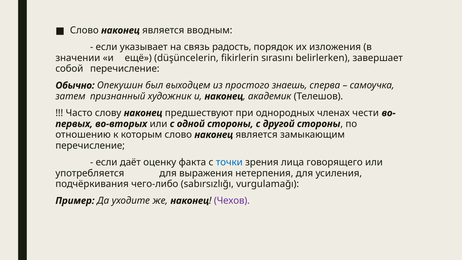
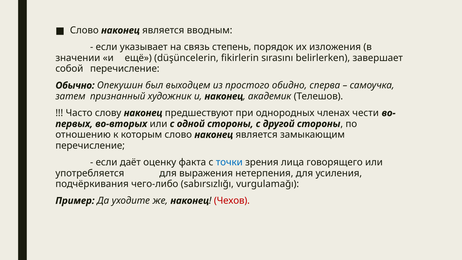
радость: радость -> степень (232, 47)
знаешь: знаешь -> обидно (289, 85)
Чехов colour: purple -> red (232, 201)
